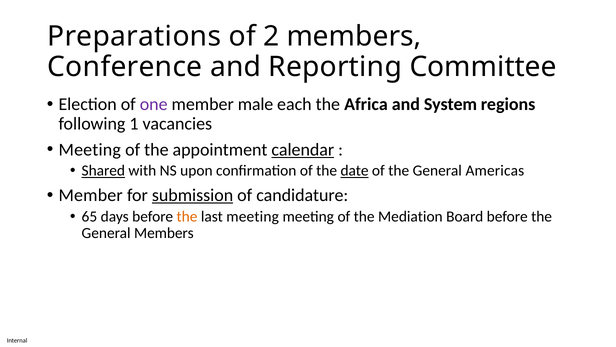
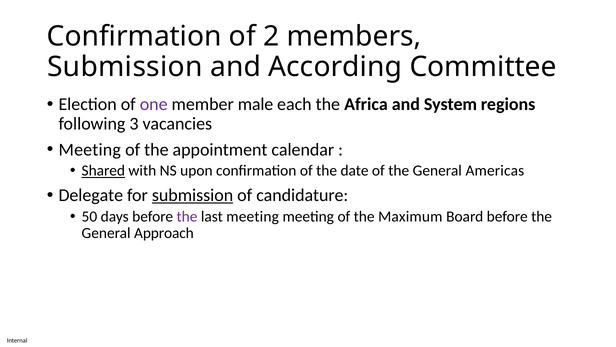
Preparations: Preparations -> Confirmation (134, 37)
Conference: Conference -> Submission (125, 67)
Reporting: Reporting -> According (335, 67)
1: 1 -> 3 (134, 124)
calendar underline: present -> none (303, 149)
date underline: present -> none (355, 171)
Member: Member -> Delegate (91, 195)
65: 65 -> 50 (89, 216)
the colour: orange -> purple (187, 216)
Mediation: Mediation -> Maximum (410, 216)
General Members: Members -> Approach (164, 233)
